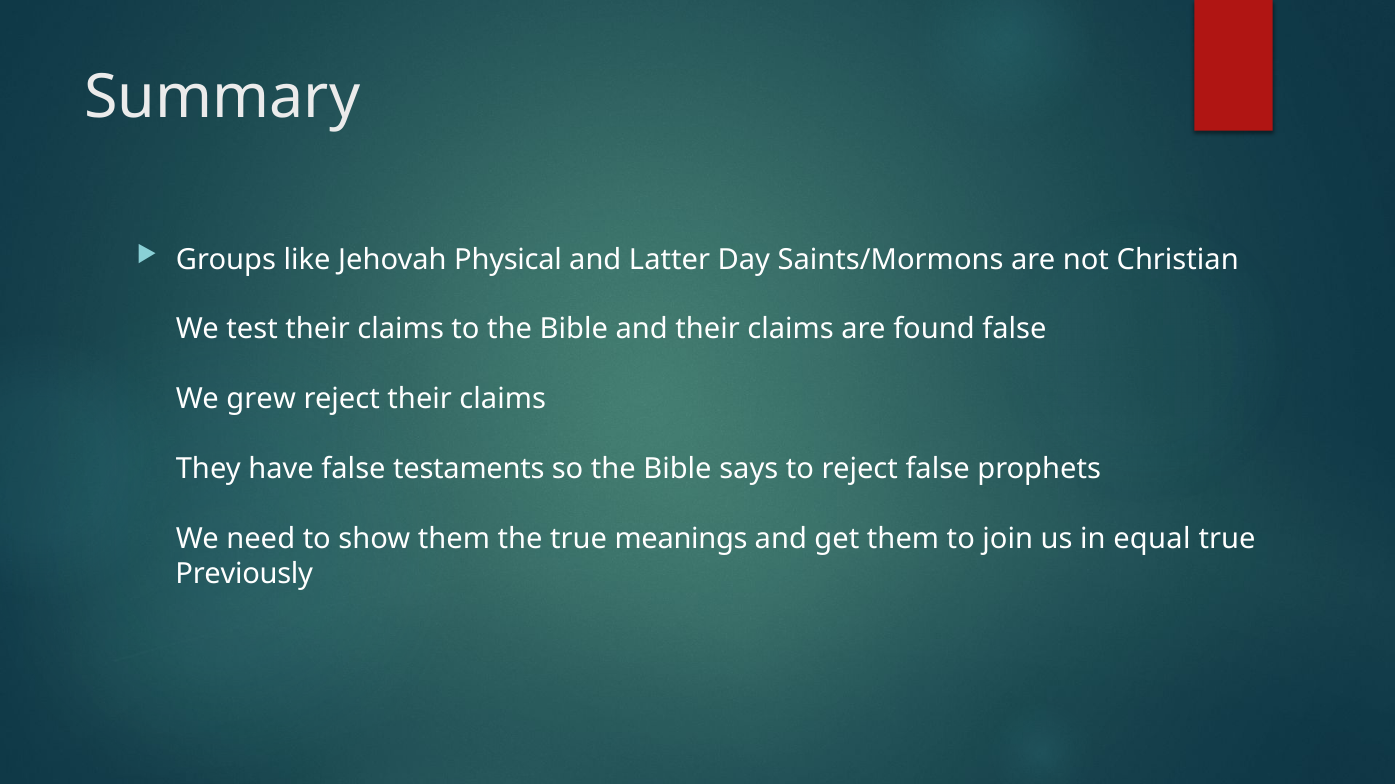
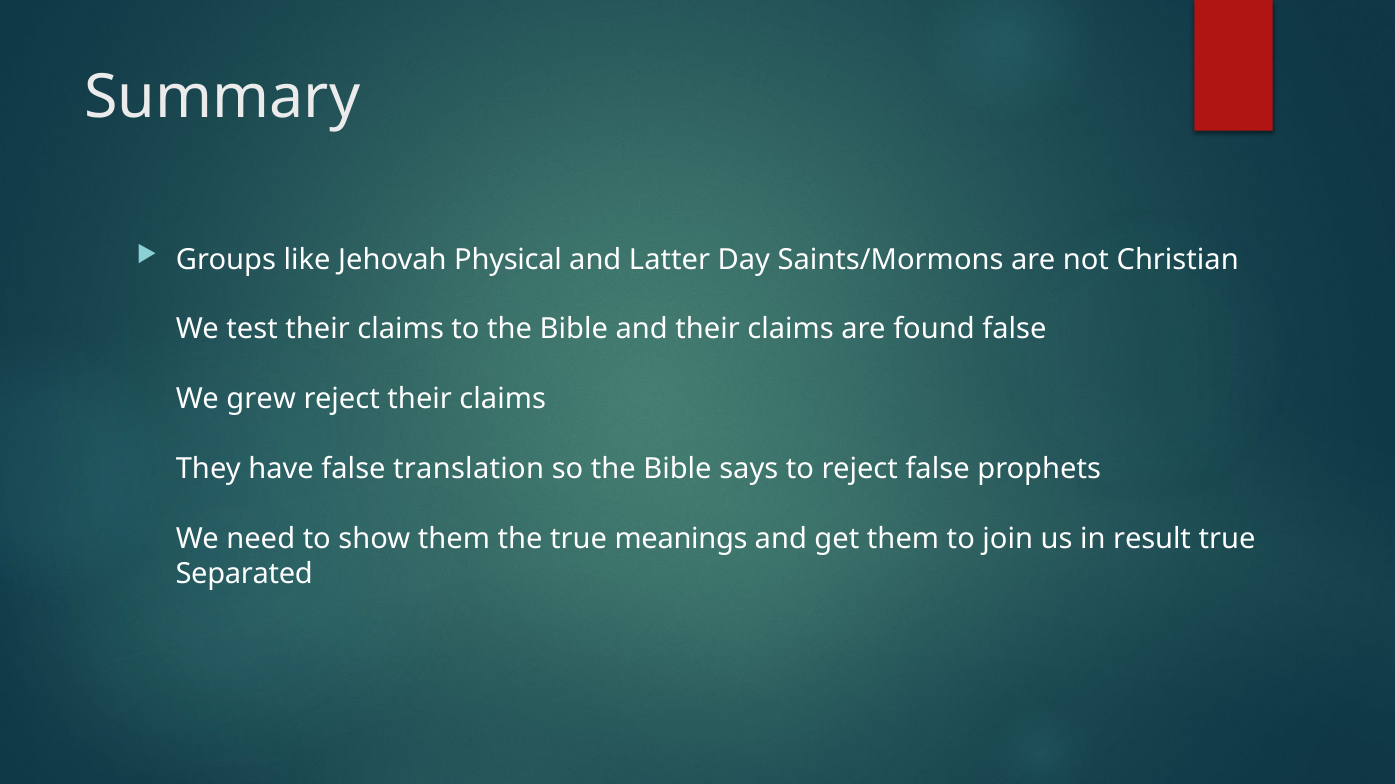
testaments: testaments -> translation (469, 469)
equal: equal -> result (1152, 539)
Previously: Previously -> Separated (244, 574)
